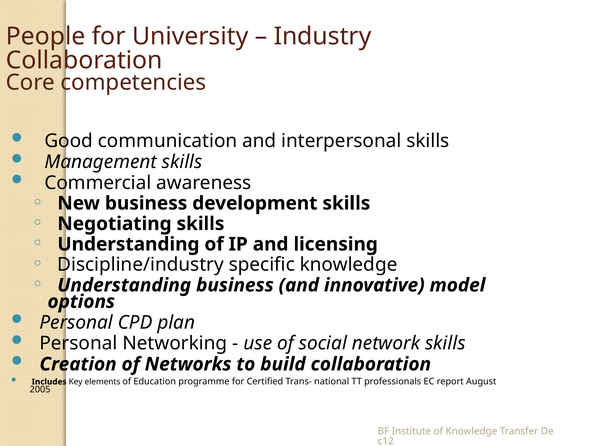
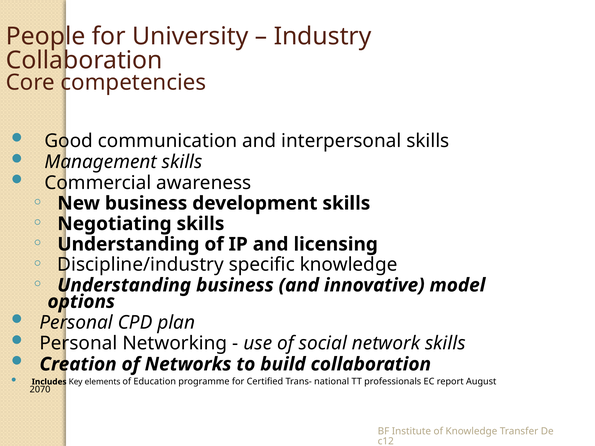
2005: 2005 -> 2070 (40, 390)
